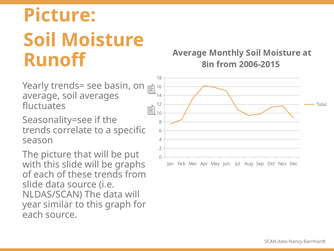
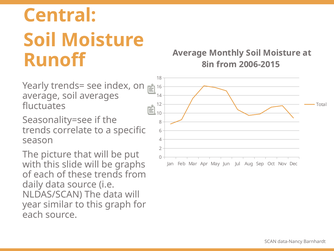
Picture: Picture -> Central (60, 15)
basin: basin -> index (118, 86)
slide: slide -> daily (33, 184)
